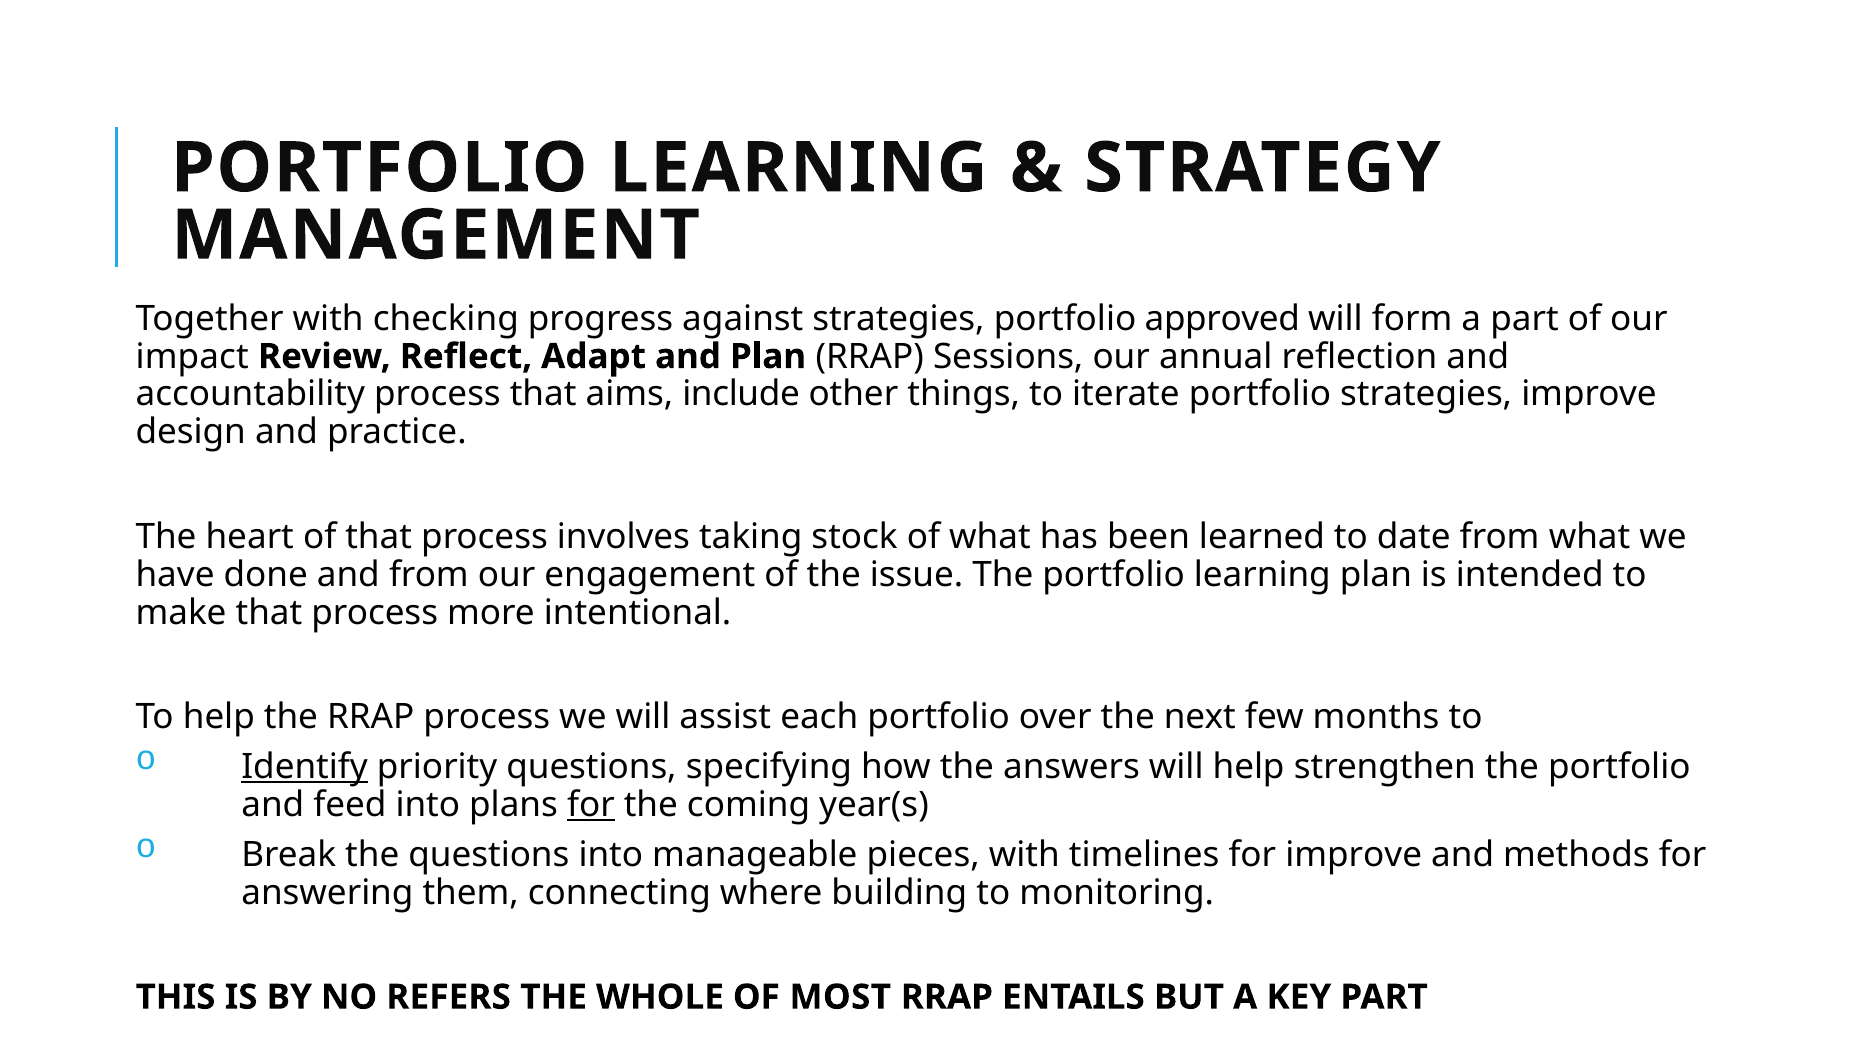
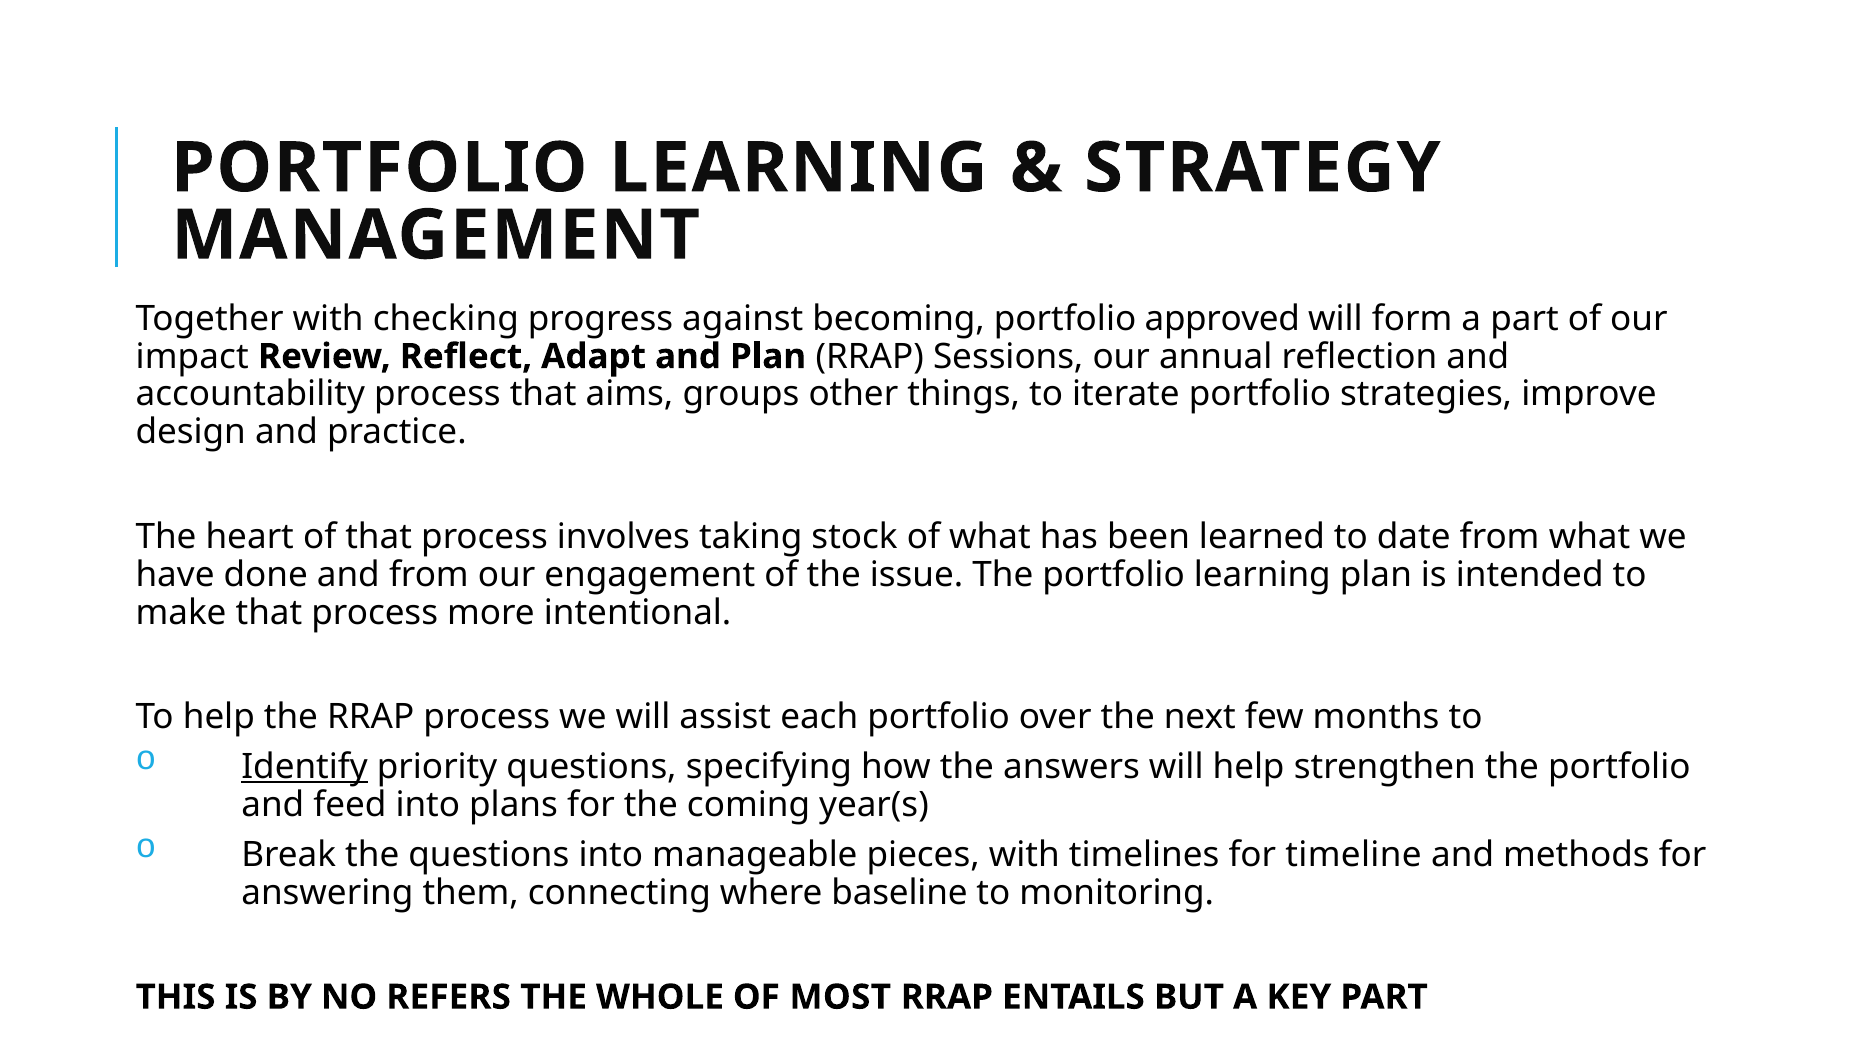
against strategies: strategies -> becoming (899, 319)
include: include -> groups (741, 395)
for underline: present -> none (591, 805)
for improve: improve -> timeline (1354, 855)
building: building -> baseline (900, 893)
